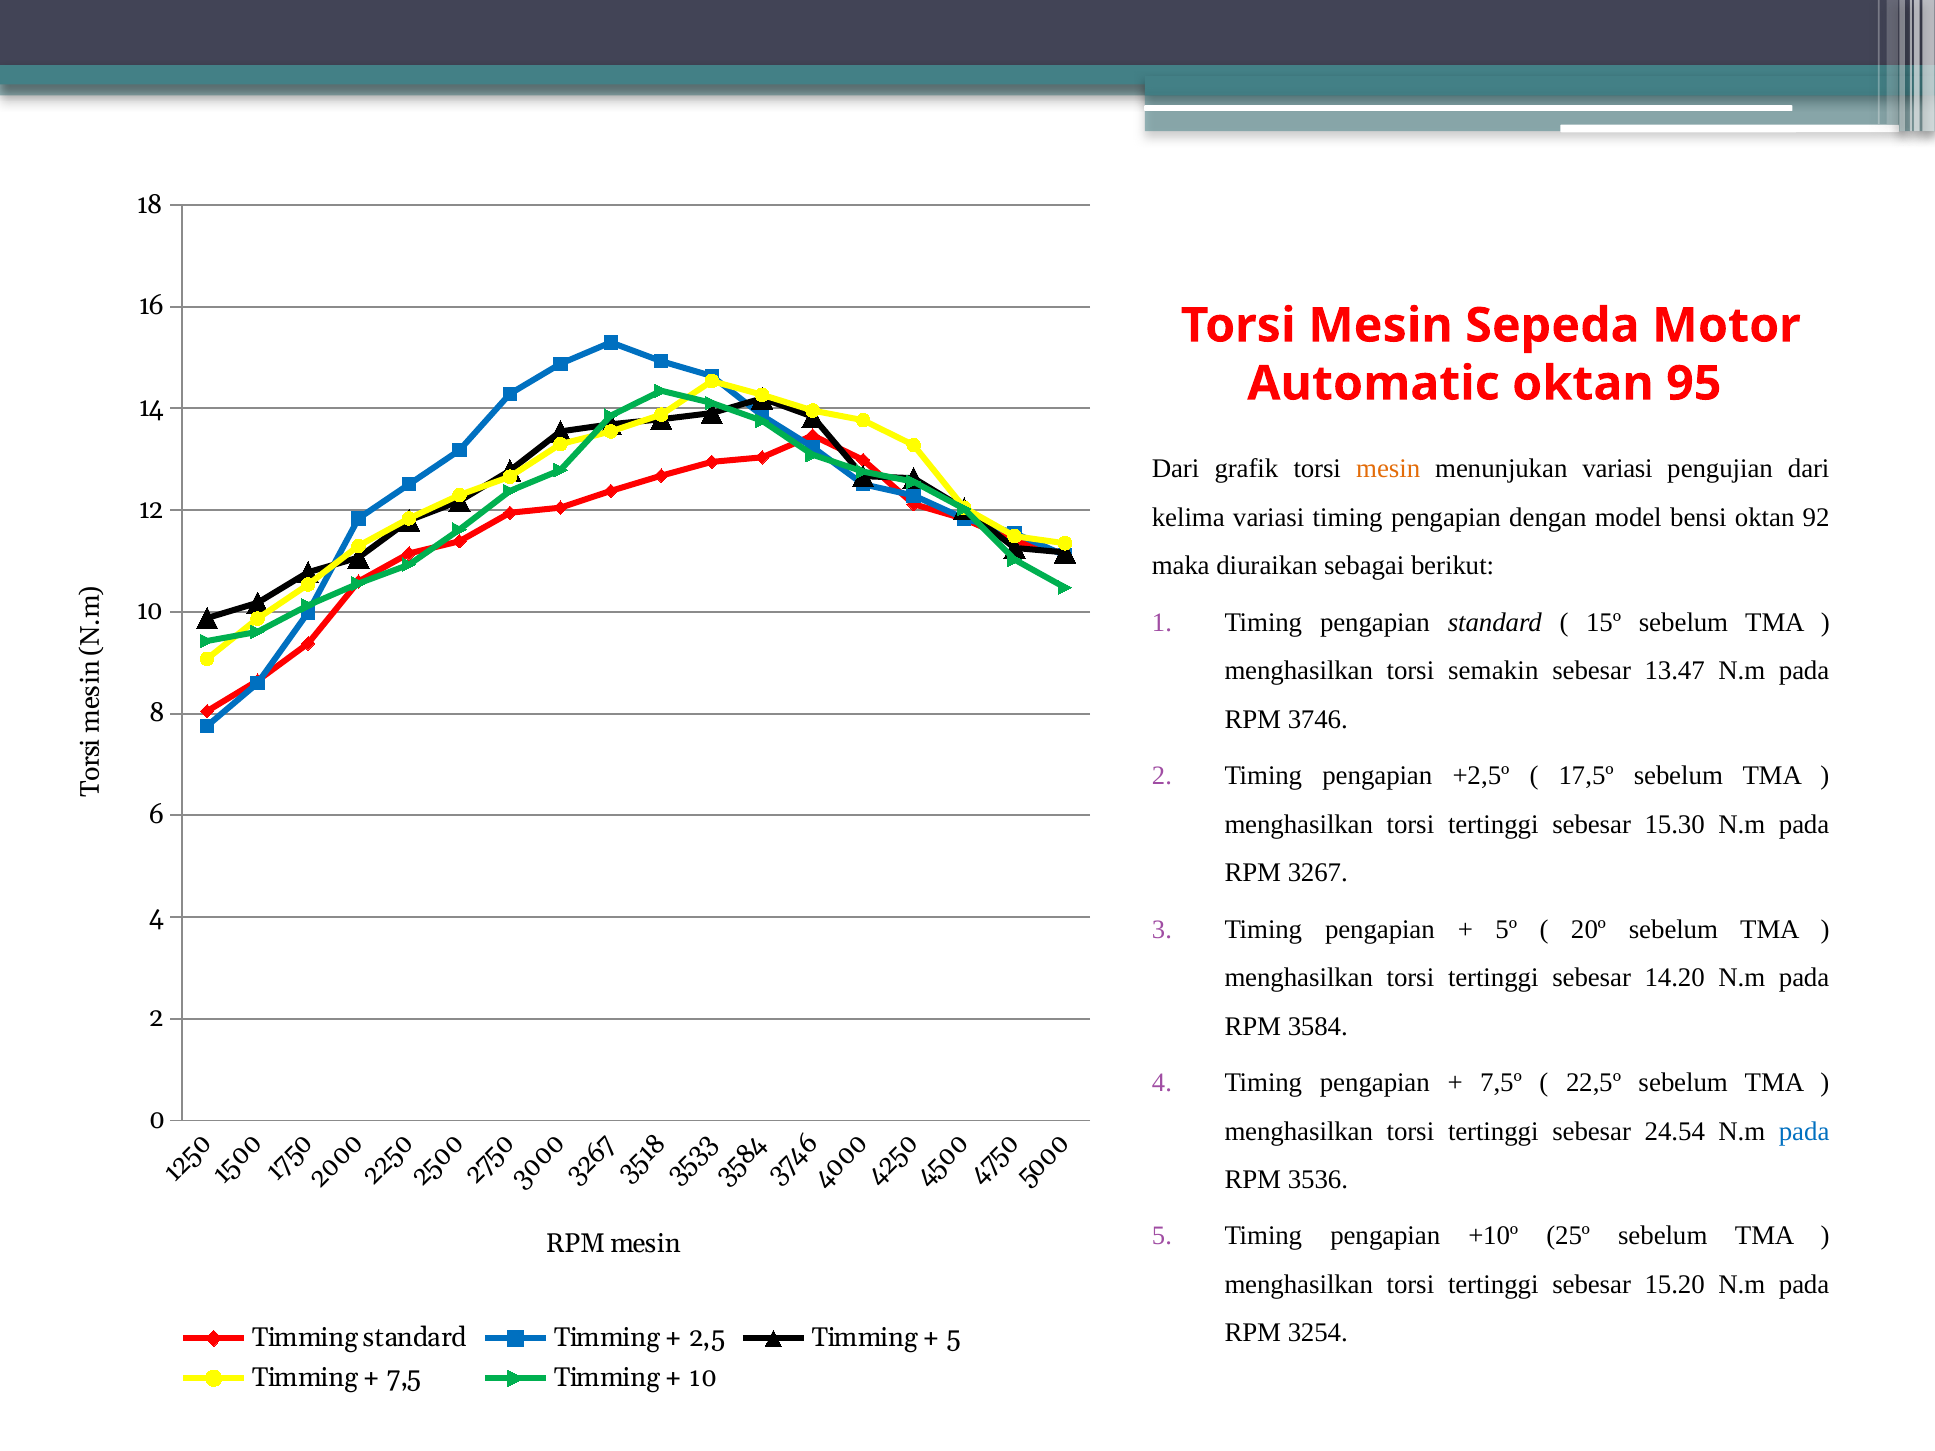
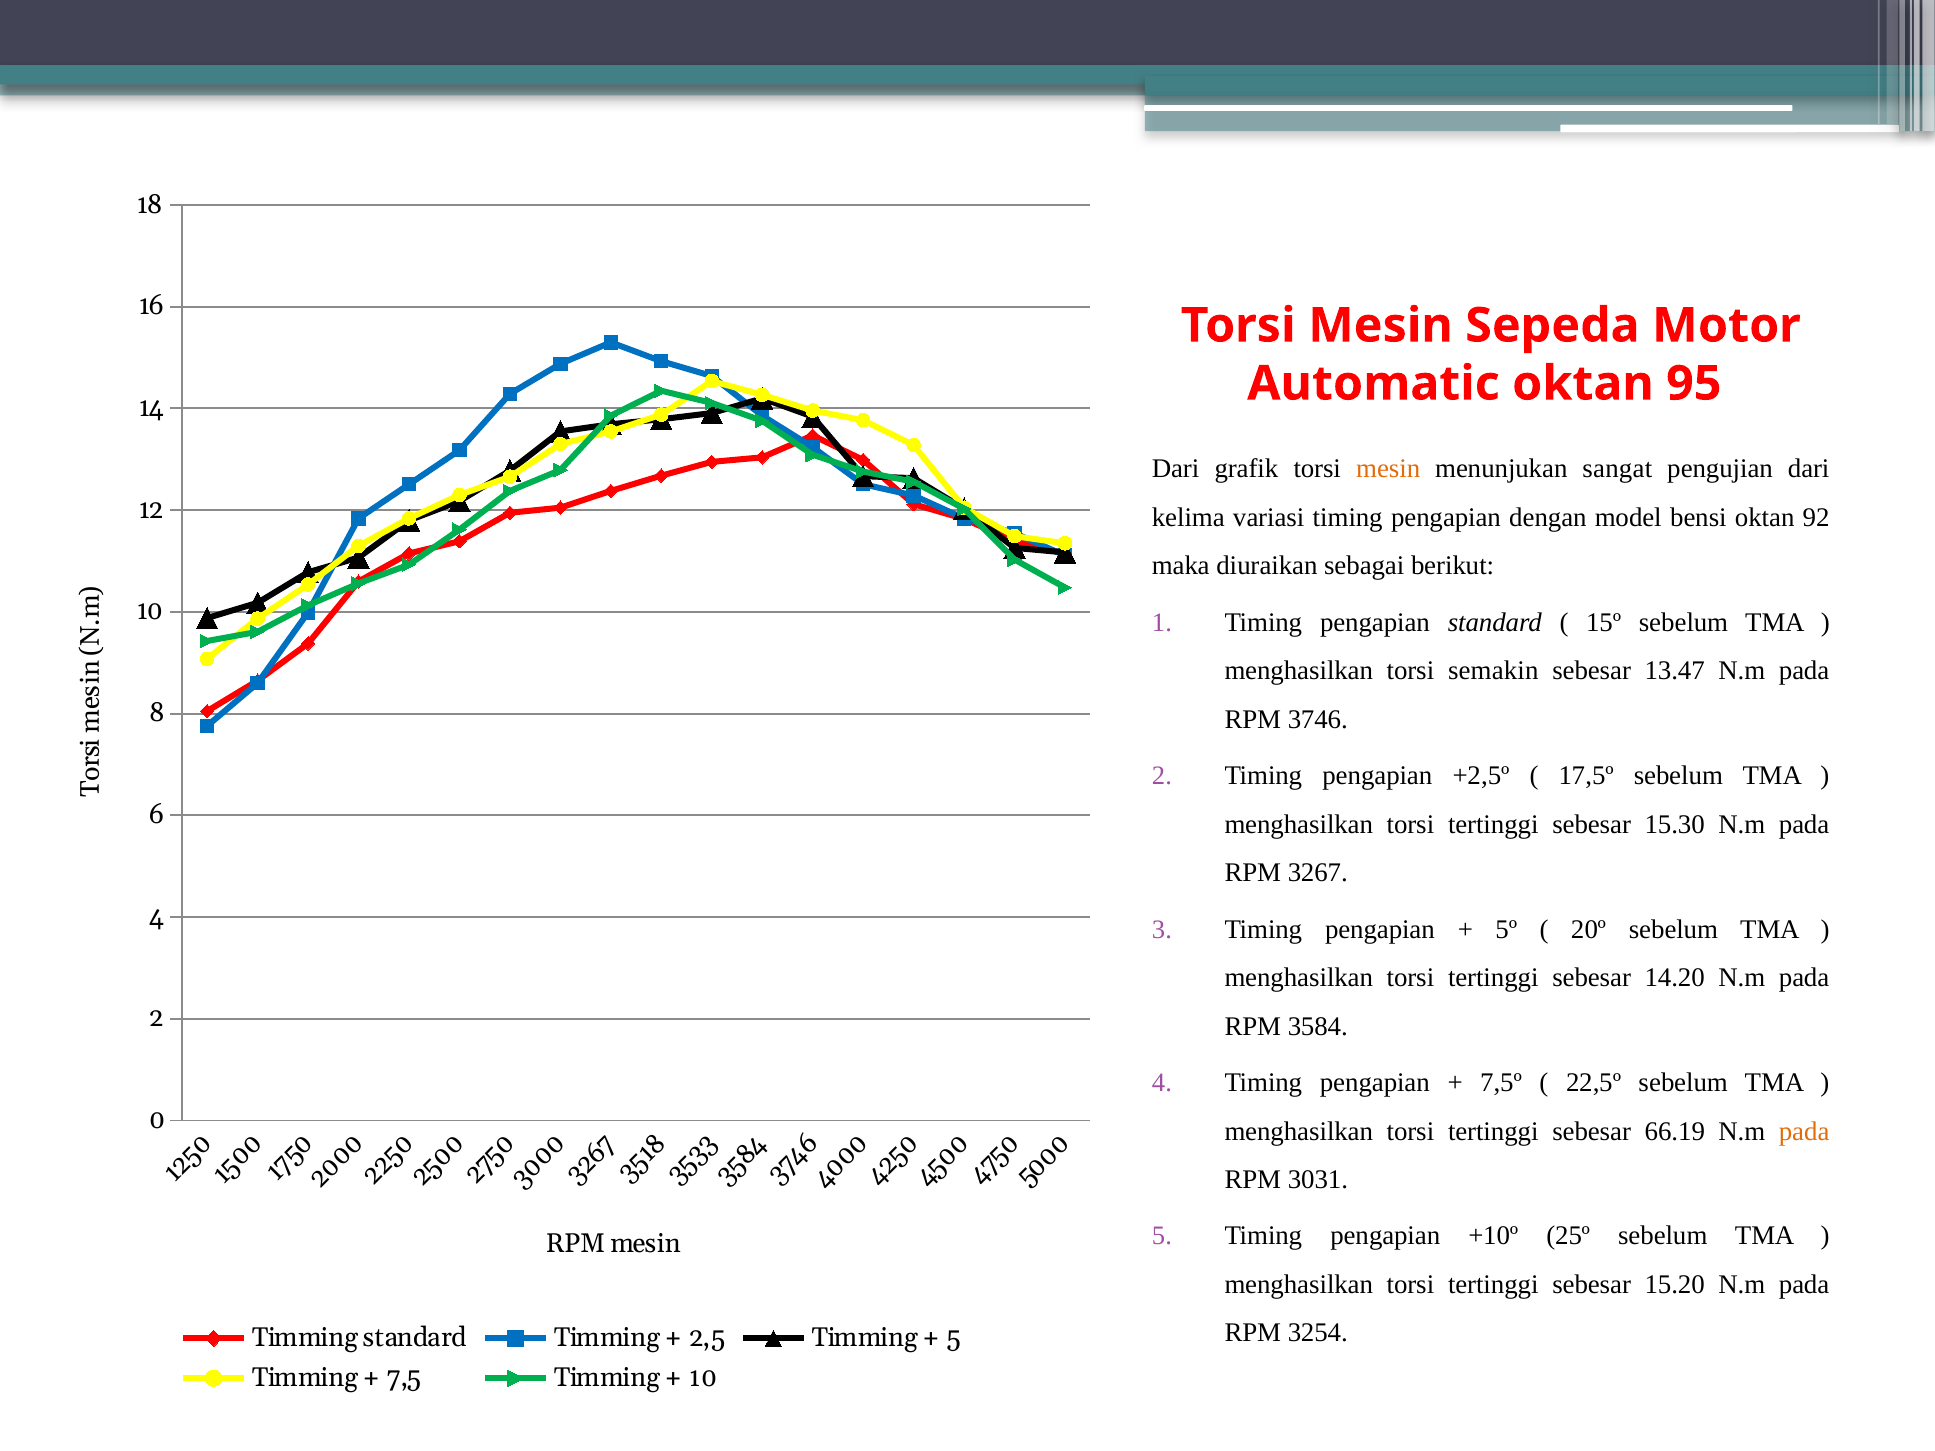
menunjukan variasi: variasi -> sangat (1617, 469)
24.54: 24.54 -> 66.19 (1675, 1131)
pada colour: blue -> orange (1804, 1131)
3536: 3536 -> 3031 (1318, 1180)
